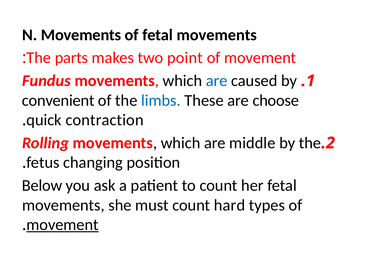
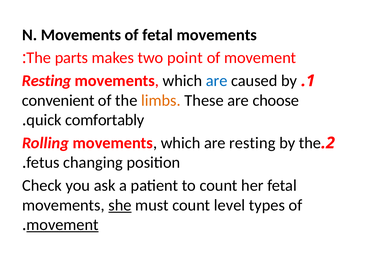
Fundus: Fundus -> Resting (47, 81)
limbs colour: blue -> orange (161, 100)
contraction: contraction -> comfortably (105, 120)
are middle: middle -> resting (252, 143)
Below: Below -> Check (42, 186)
she underline: none -> present (120, 205)
hard: hard -> level (230, 205)
